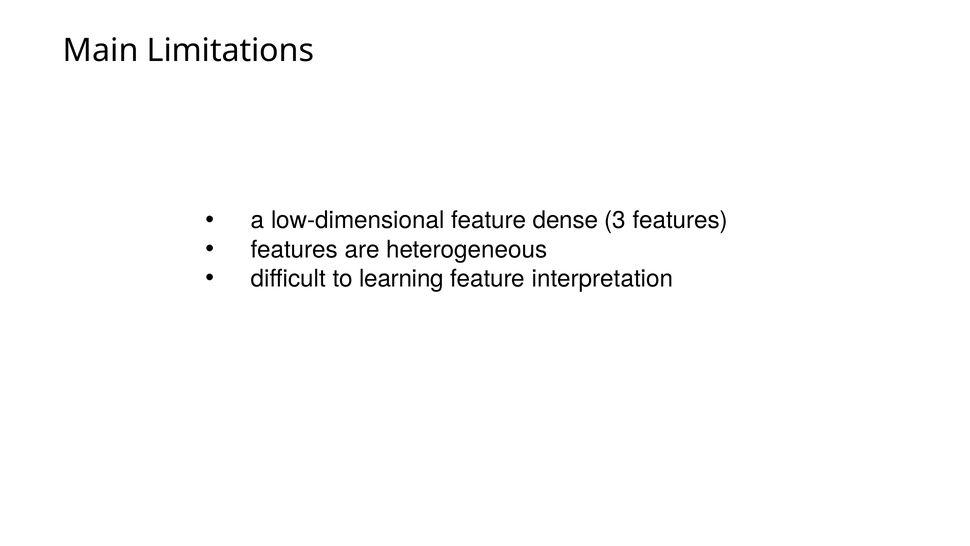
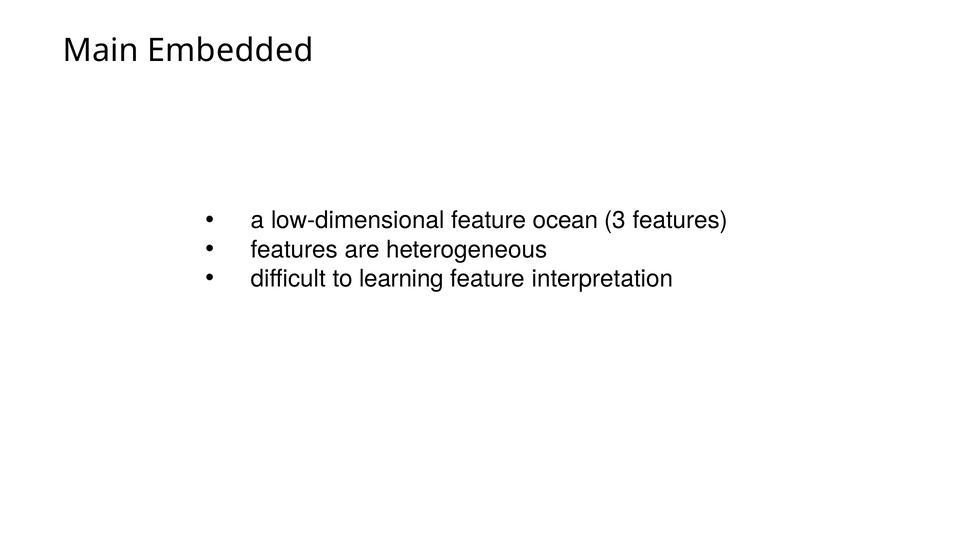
Limitations: Limitations -> Embedded (230, 50)
dense: dense -> ocean (565, 220)
